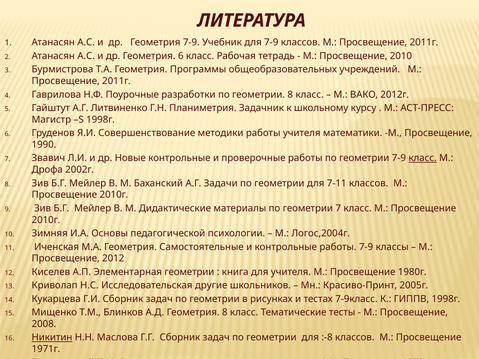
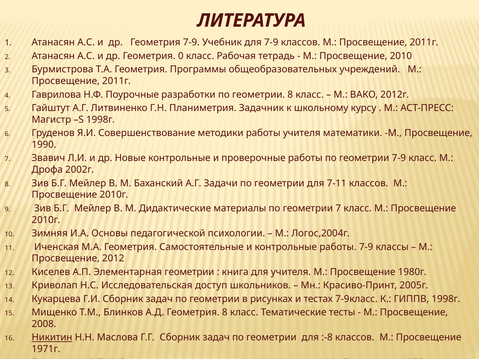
Геометрия 6: 6 -> 0 (181, 56)
класс underline: present -> none (423, 158)
другие: другие -> доступ (211, 286)
